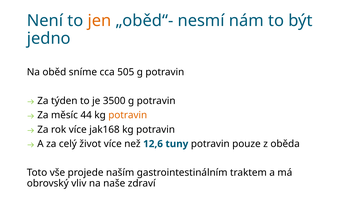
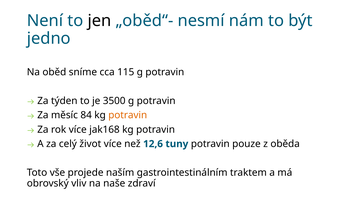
jen colour: orange -> black (99, 21)
505: 505 -> 115 (126, 72)
44: 44 -> 84 (86, 115)
